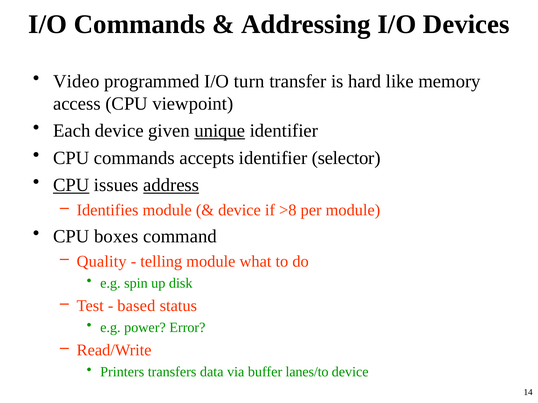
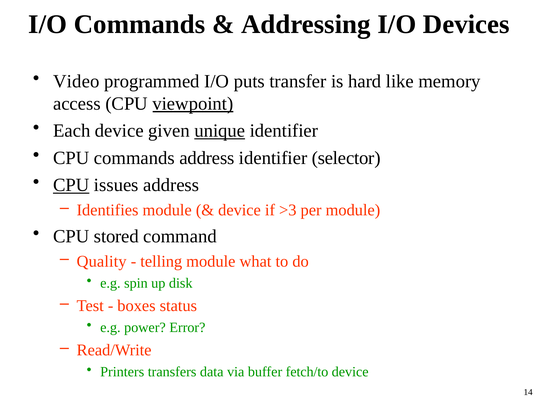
turn: turn -> puts (249, 81)
viewpoint underline: none -> present (193, 104)
commands accepts: accepts -> address (207, 158)
address underline: present -> none (171, 185)
>8: >8 -> >3 (288, 210)
boxes: boxes -> stored (116, 237)
based: based -> boxes (136, 306)
lanes/to: lanes/to -> fetch/to (307, 372)
